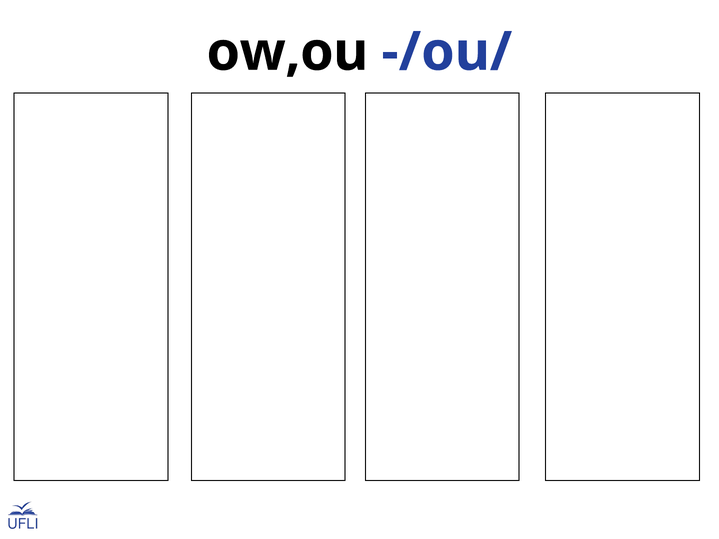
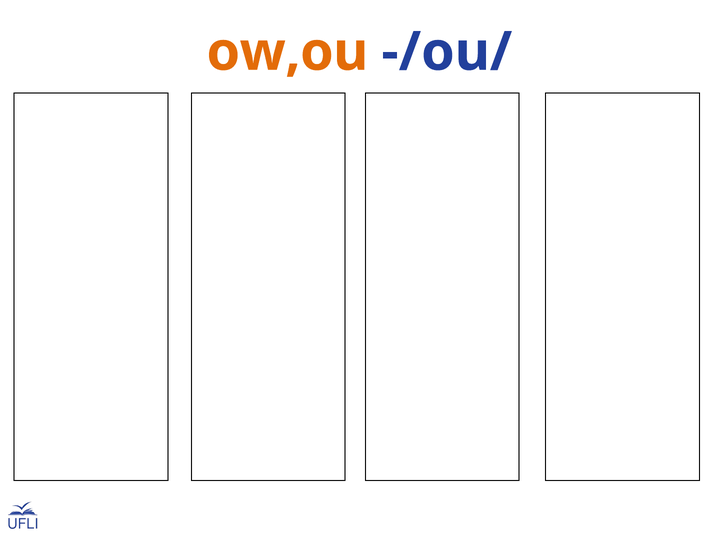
ow,ou colour: black -> orange (287, 52)
